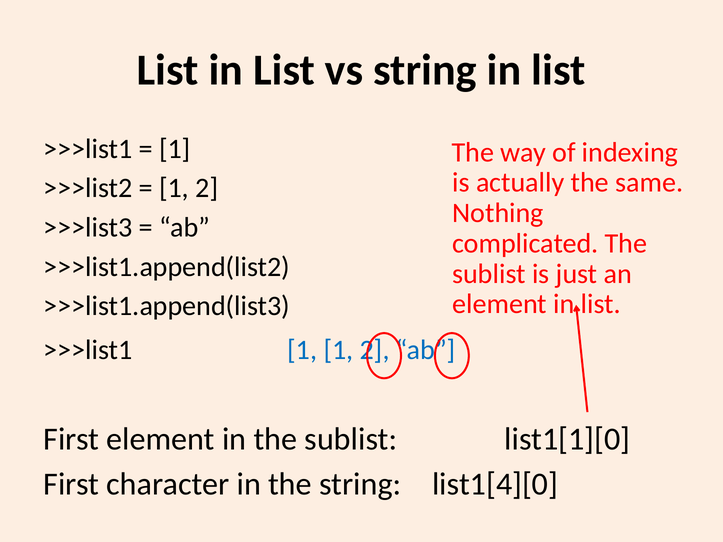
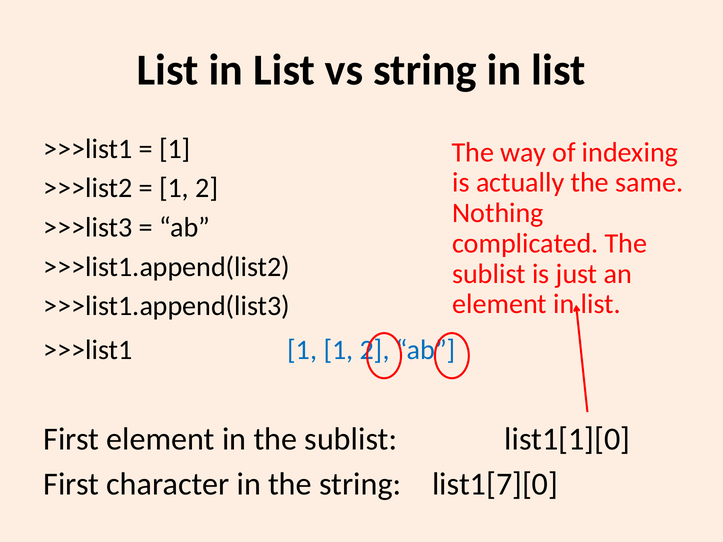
list1[4][0: list1[4][0 -> list1[7][0 (495, 484)
